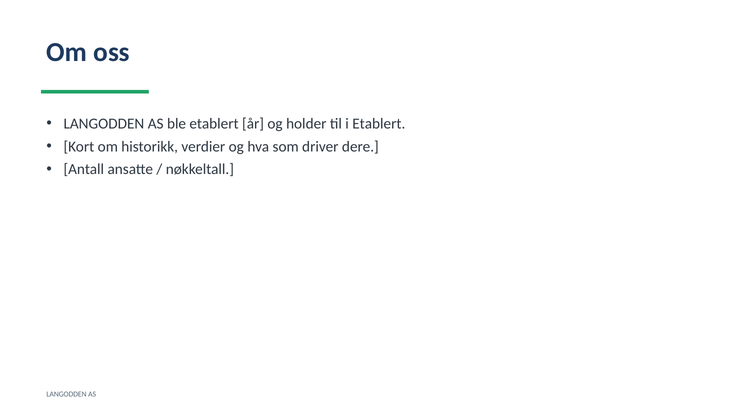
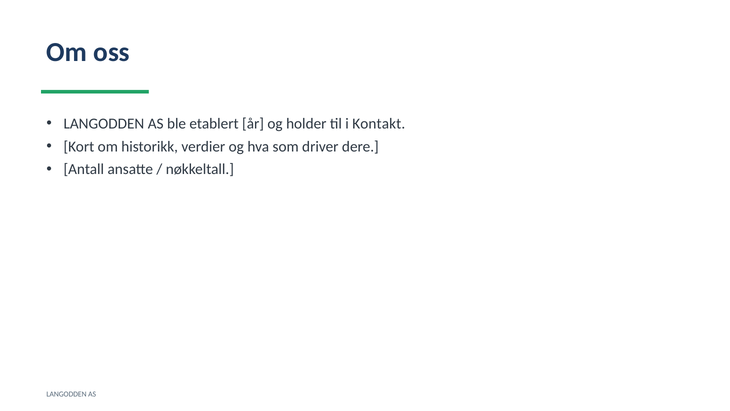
i Etablert: Etablert -> Kontakt (379, 124)
